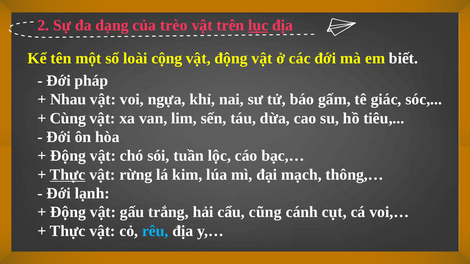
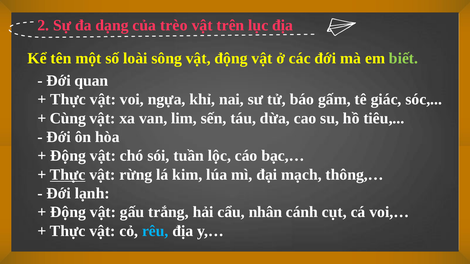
lục underline: present -> none (258, 26)
cộng: cộng -> sông (167, 58)
biết colour: white -> light green (404, 58)
pháp: pháp -> quan (91, 81)
Nhau: Nhau -> Thực (68, 100)
cũng: cũng -> nhân (265, 212)
